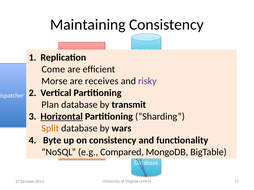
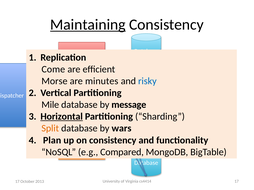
Maintaining underline: none -> present (88, 25)
receives: receives -> minutes (102, 81)
risky colour: purple -> blue (147, 81)
Plan: Plan -> Mile (50, 105)
transmit: transmit -> message (129, 105)
Byte: Byte -> Plan (52, 141)
